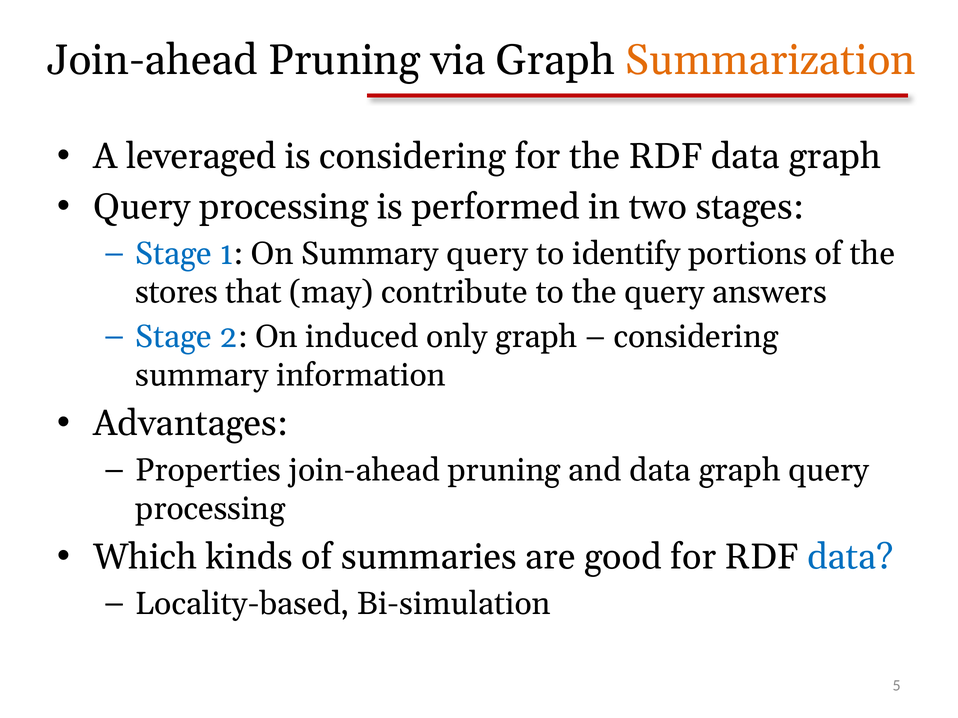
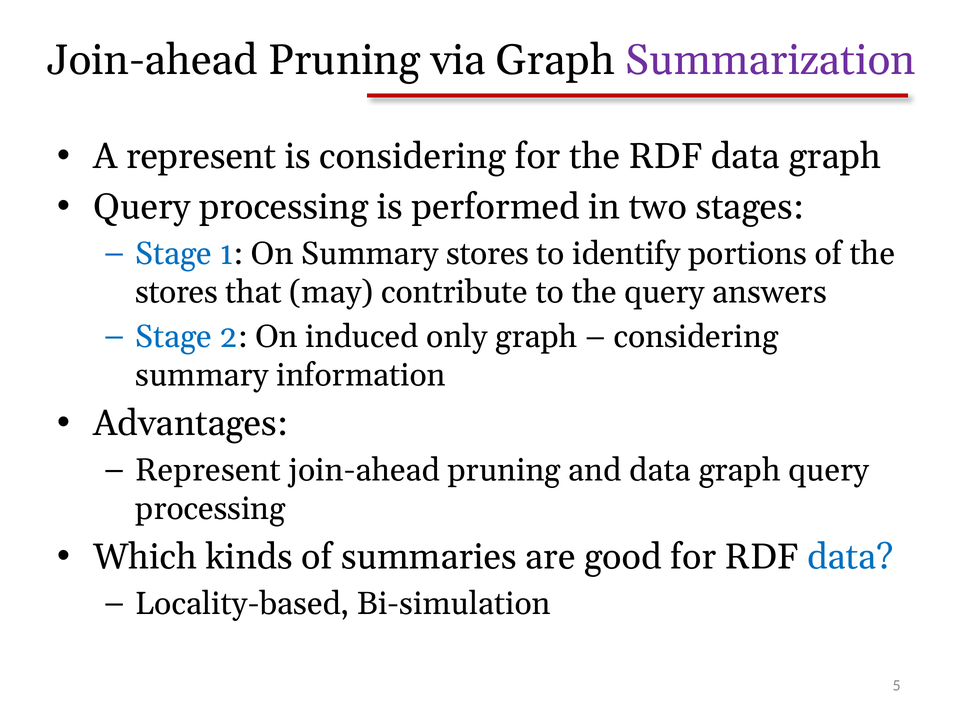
Summarization colour: orange -> purple (770, 60)
A leveraged: leveraged -> represent (201, 157)
Summary query: query -> stores (488, 254)
Properties: Properties -> Represent (208, 471)
